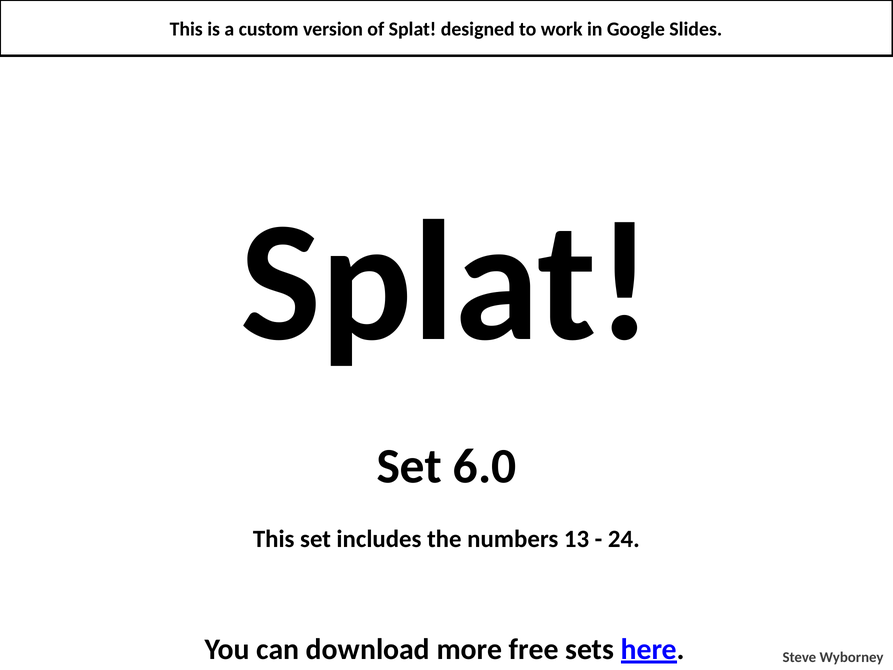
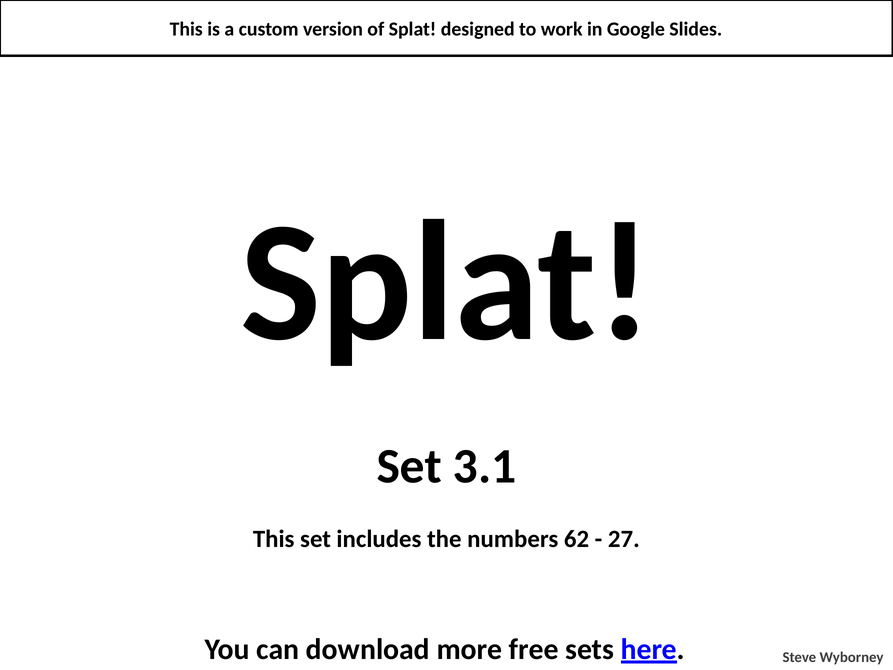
6.0: 6.0 -> 3.1 (485, 466)
13: 13 -> 62 (576, 539)
24: 24 -> 27 (624, 539)
